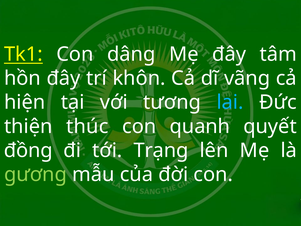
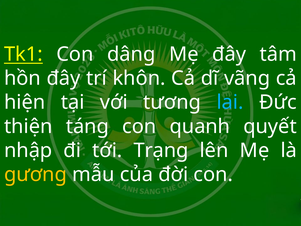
thúc: thúc -> táng (87, 126)
đồng: đồng -> nhập (28, 150)
gương colour: light green -> yellow (35, 175)
